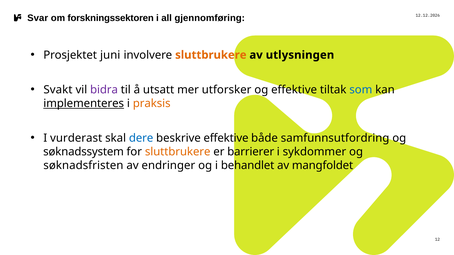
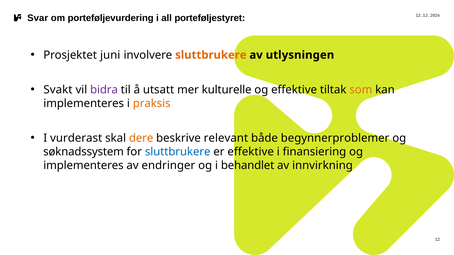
forskningssektoren: forskningssektoren -> porteføljevurdering (111, 18)
gjennomføring: gjennomføring -> porteføljestyret (210, 18)
utforsker: utforsker -> kulturelle (227, 90)
som colour: blue -> orange (361, 90)
implementeres underline: present -> none (84, 103)
dere colour: blue -> orange (141, 138)
beskrive effektive: effektive -> relevant (226, 138)
samfunnsutfordring: samfunnsutfordring -> begynnerproblemer (335, 138)
sluttbrukere colour: orange -> blue (178, 152)
er barrierer: barrierer -> effektive (251, 152)
sykdommer: sykdommer -> finansiering (314, 152)
søknadsfristen: søknadsfristen -> implementeres (83, 166)
mangfoldet: mangfoldet -> innvirkning (322, 166)
